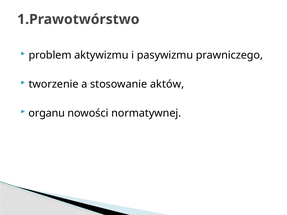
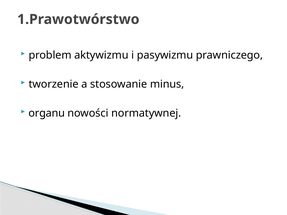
aktów: aktów -> minus (167, 84)
